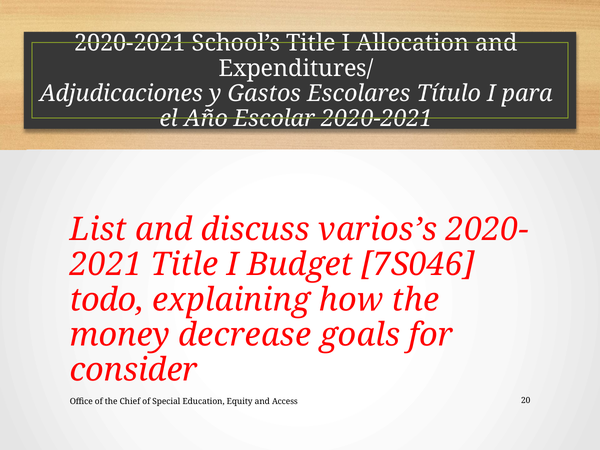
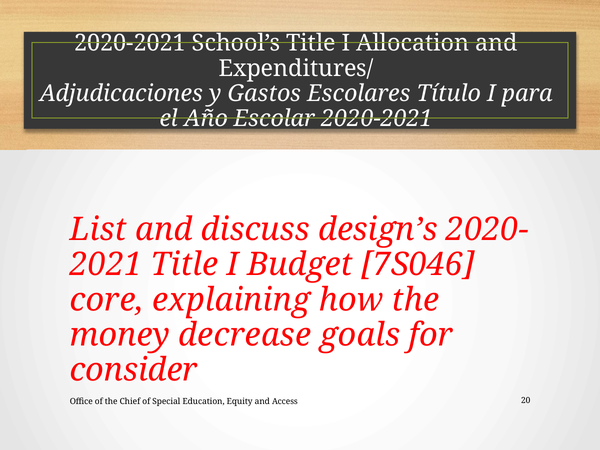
varios’s: varios’s -> design’s (378, 230)
todo: todo -> core (107, 300)
